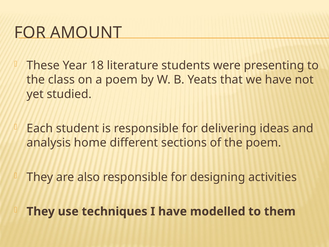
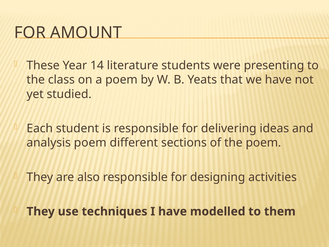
18: 18 -> 14 (97, 65)
analysis home: home -> poem (90, 143)
